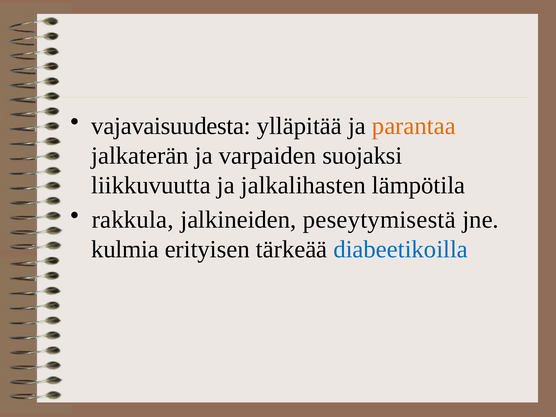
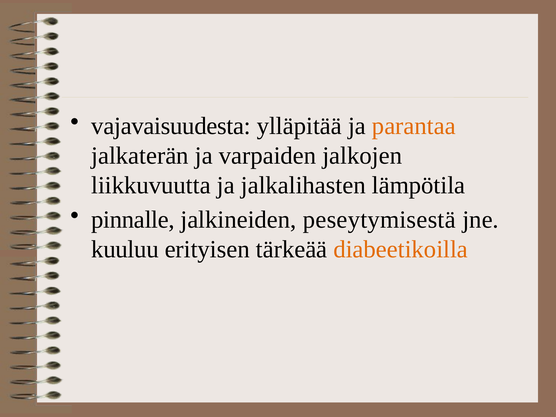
suojaksi: suojaksi -> jalkojen (362, 156)
rakkula: rakkula -> pinnalle (133, 220)
kulmia: kulmia -> kuuluu (125, 249)
diabeetikoilla colour: blue -> orange (401, 249)
